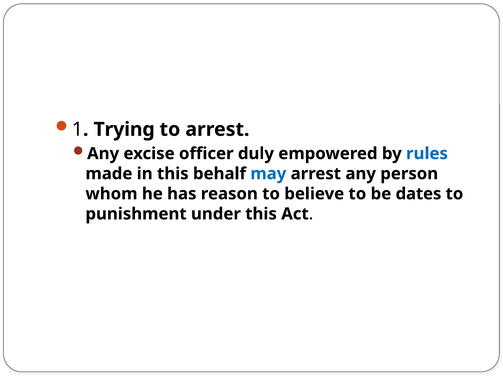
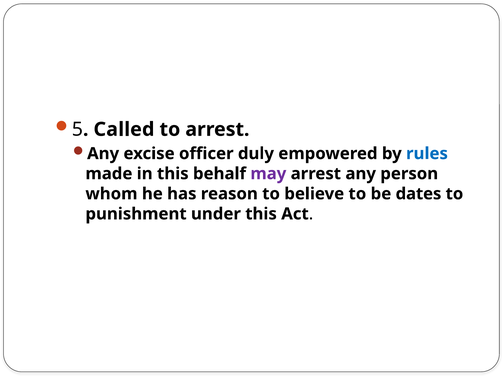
1: 1 -> 5 (77, 129)
Trying: Trying -> Called (124, 129)
may colour: blue -> purple (268, 174)
